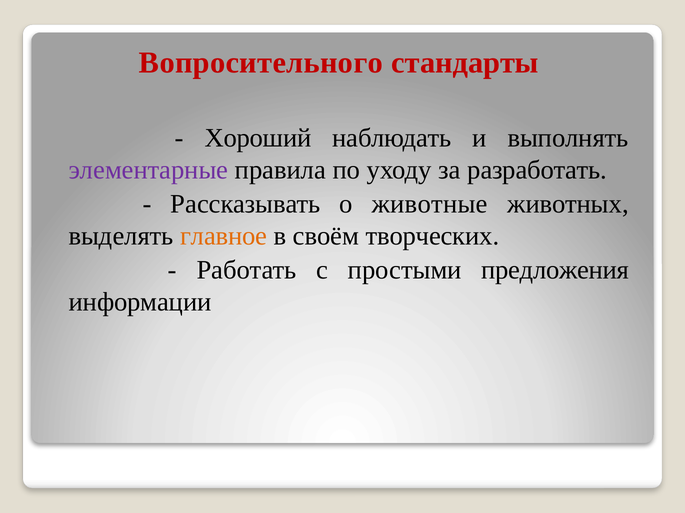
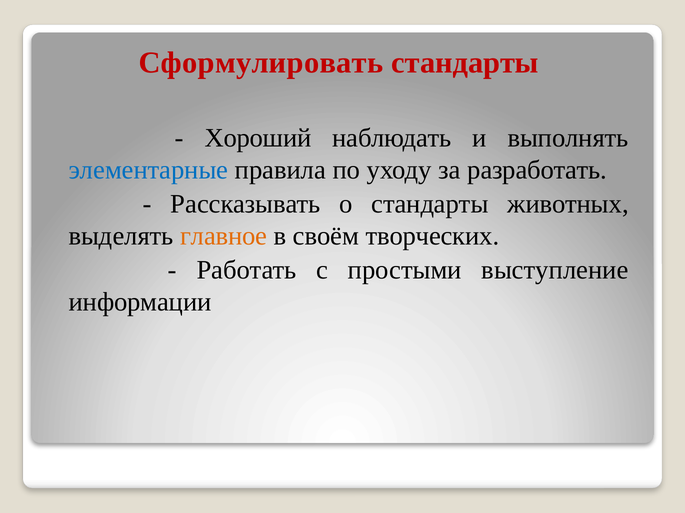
Вопросительного: Вопросительного -> Сформулировать (261, 63)
элементарные colour: purple -> blue (148, 170)
о животные: животные -> стандарты (430, 204)
предложения: предложения -> выступление (555, 271)
